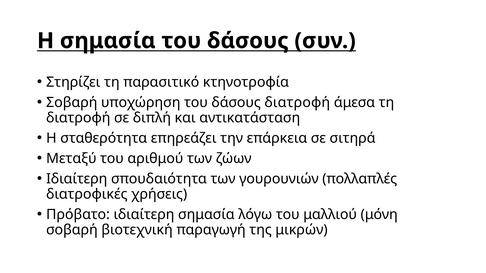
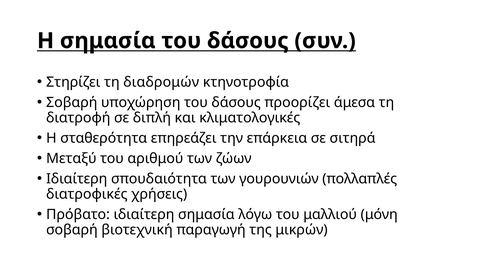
παρασιτικό: παρασιτικό -> διαδρομών (161, 82)
δάσους διατροφή: διατροφή -> προορίζει (297, 103)
αντικατάσταση: αντικατάσταση -> κλιματολογικές (250, 118)
